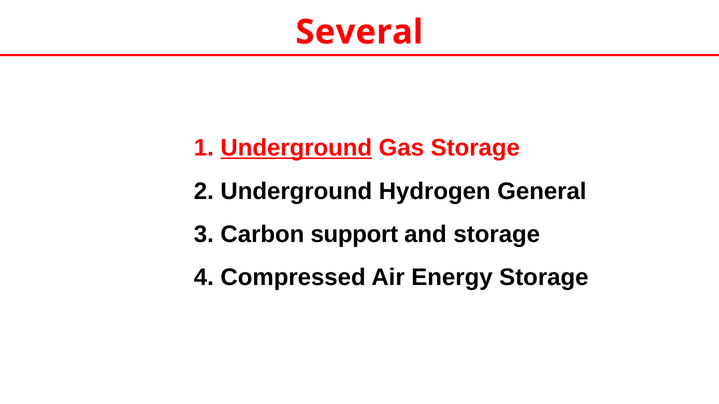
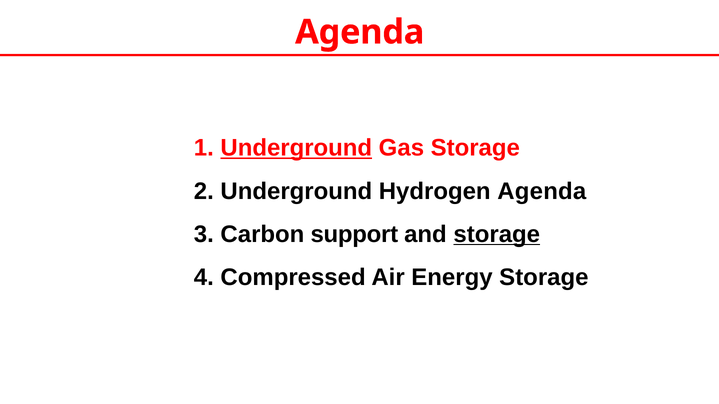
Several: Several -> Agenda (360, 32)
Hydrogen General: General -> Agenda (542, 191)
storage underline: none -> present (497, 234)
